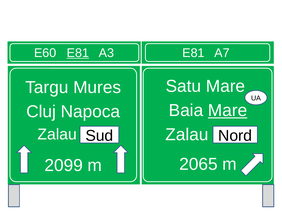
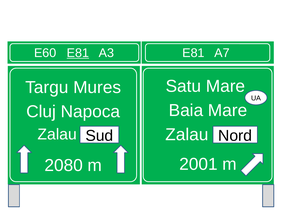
Mare underline: present -> none (228, 110)
2065: 2065 -> 2001 (198, 164)
2099: 2099 -> 2080 (64, 165)
